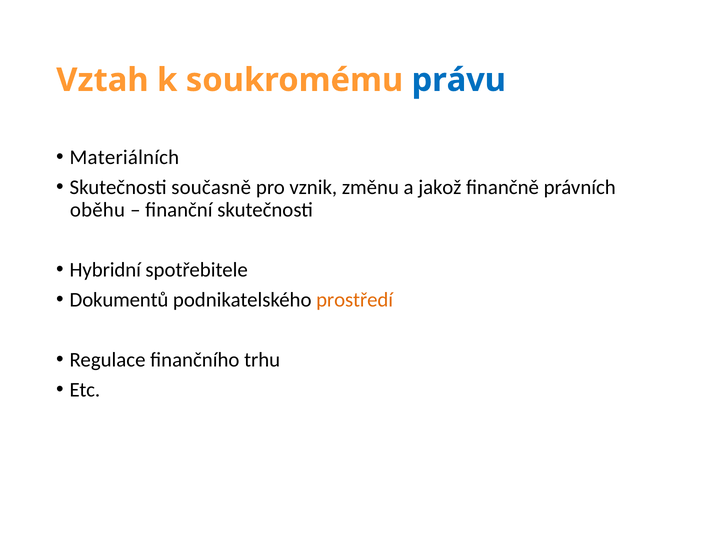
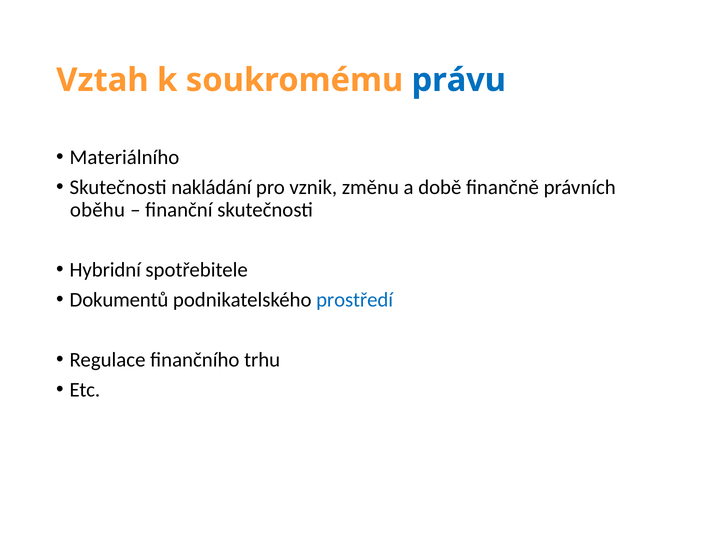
Materiálních: Materiálních -> Materiálního (124, 157)
současně: současně -> nakládání (211, 187)
jakož: jakož -> době (440, 187)
prostředí colour: orange -> blue (355, 299)
